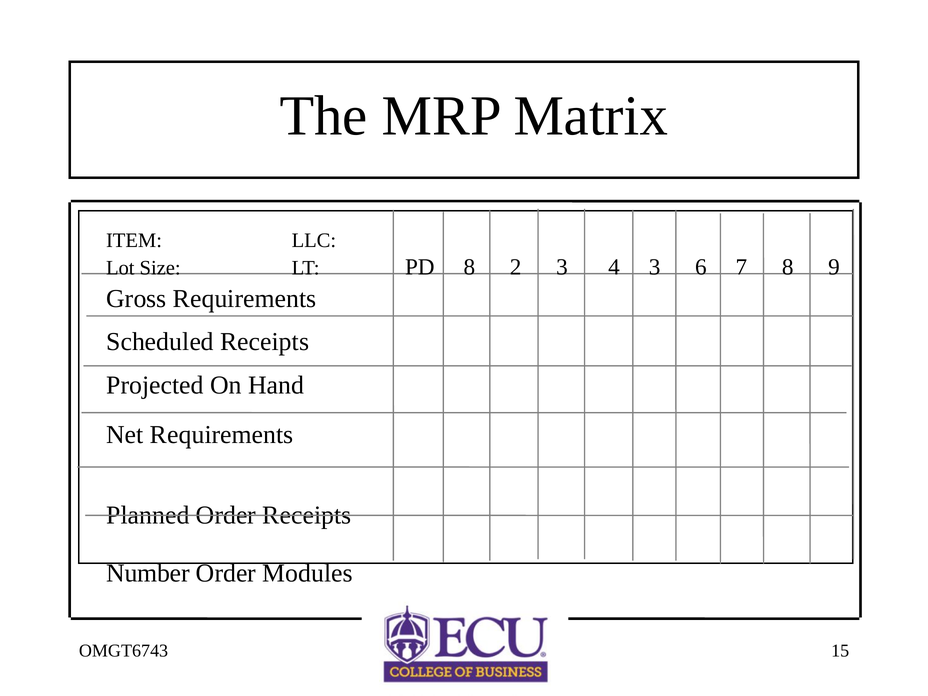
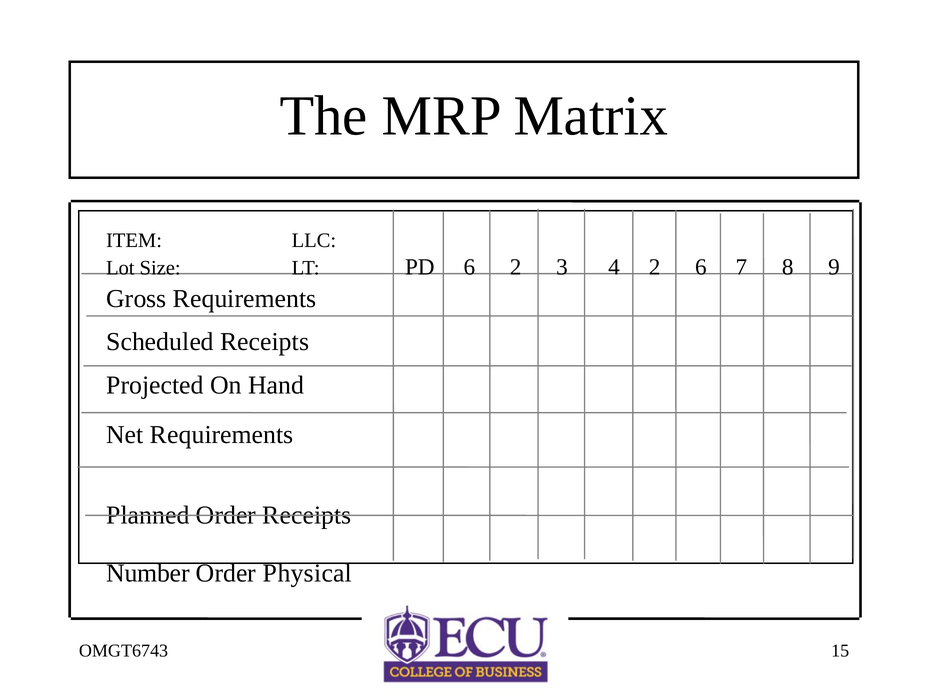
PD 8: 8 -> 6 (469, 267)
4 3: 3 -> 2 (655, 267)
Modules: Modules -> Physical (308, 573)
